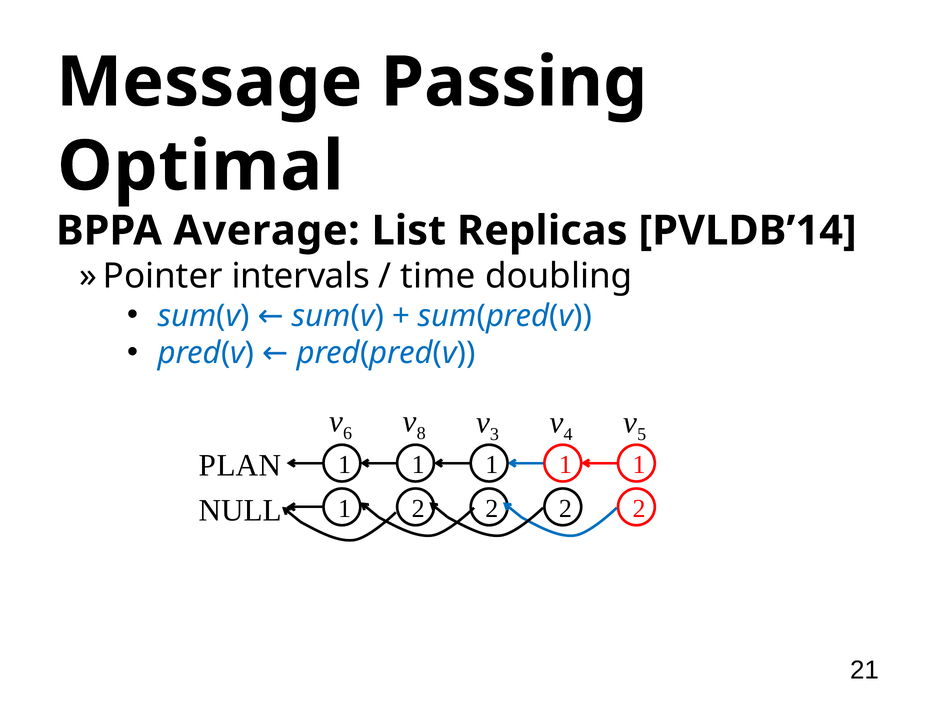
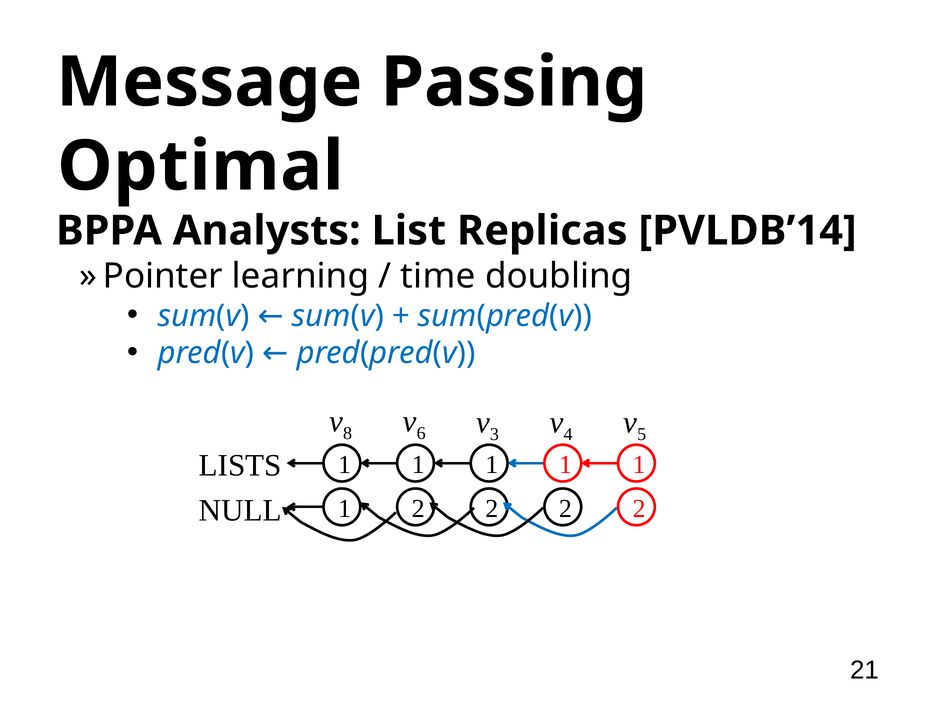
Average: Average -> Analysts (267, 231)
intervals: intervals -> learning (301, 276)
6: 6 -> 8 (348, 434)
8: 8 -> 6 (421, 434)
PLAN: PLAN -> LISTS (240, 466)
